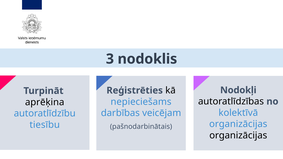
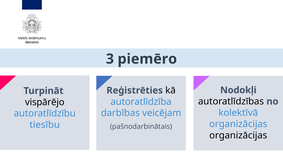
nodoklis: nodoklis -> piemēro (147, 59)
nepieciešams: nepieciešams -> autoratlīdzība (141, 102)
aprēķina: aprēķina -> vispārējo (45, 102)
